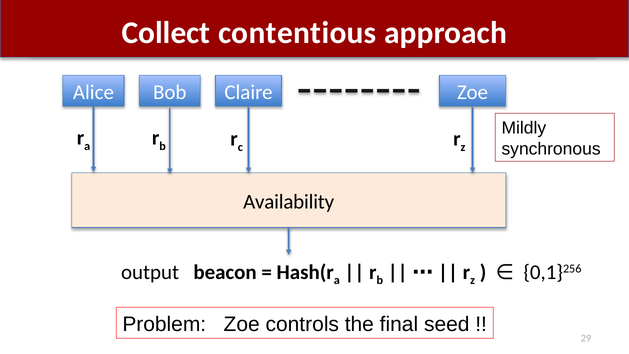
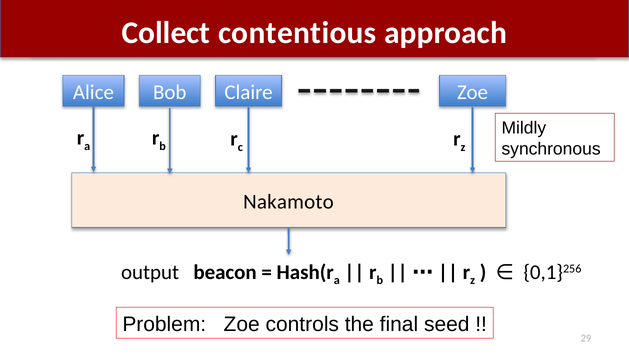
Availability: Availability -> Nakamoto (288, 201)
